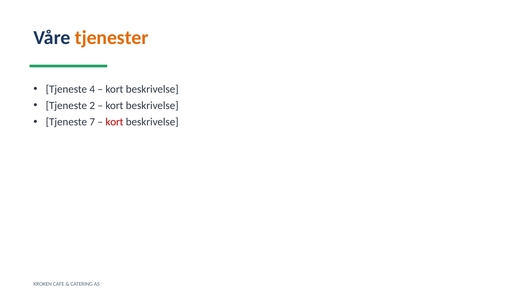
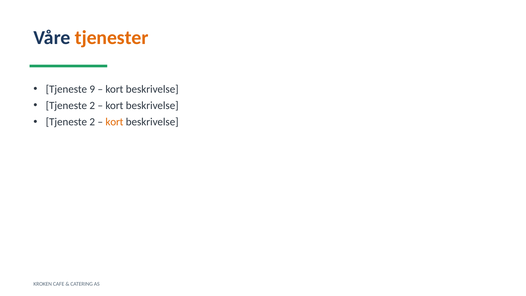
4: 4 -> 9 (92, 89)
7: 7 -> 2 (92, 122)
kort colour: red -> orange (114, 122)
